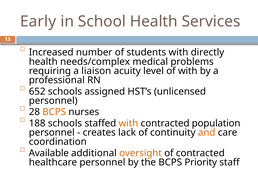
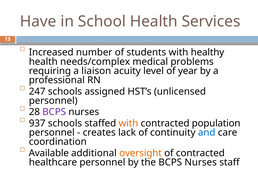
Early: Early -> Have (38, 21)
directly: directly -> healthy (208, 53)
of with: with -> year (188, 71)
652: 652 -> 247 (37, 92)
BCPS colour: orange -> purple (54, 112)
188: 188 -> 937 (37, 124)
and colour: orange -> blue (207, 133)
the BCPS Priority: Priority -> Nurses (201, 163)
